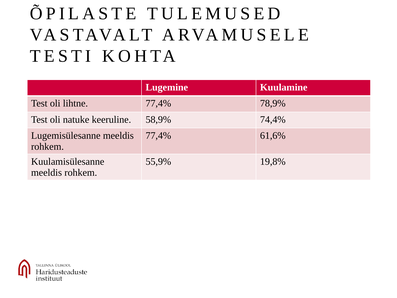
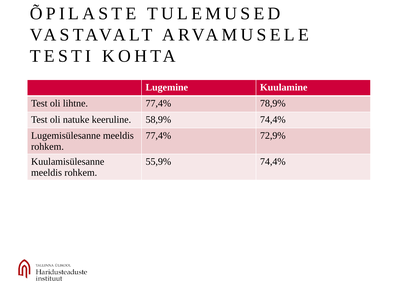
61,6%: 61,6% -> 72,9% (273, 136)
55,9% 19,8%: 19,8% -> 74,4% (273, 162)
